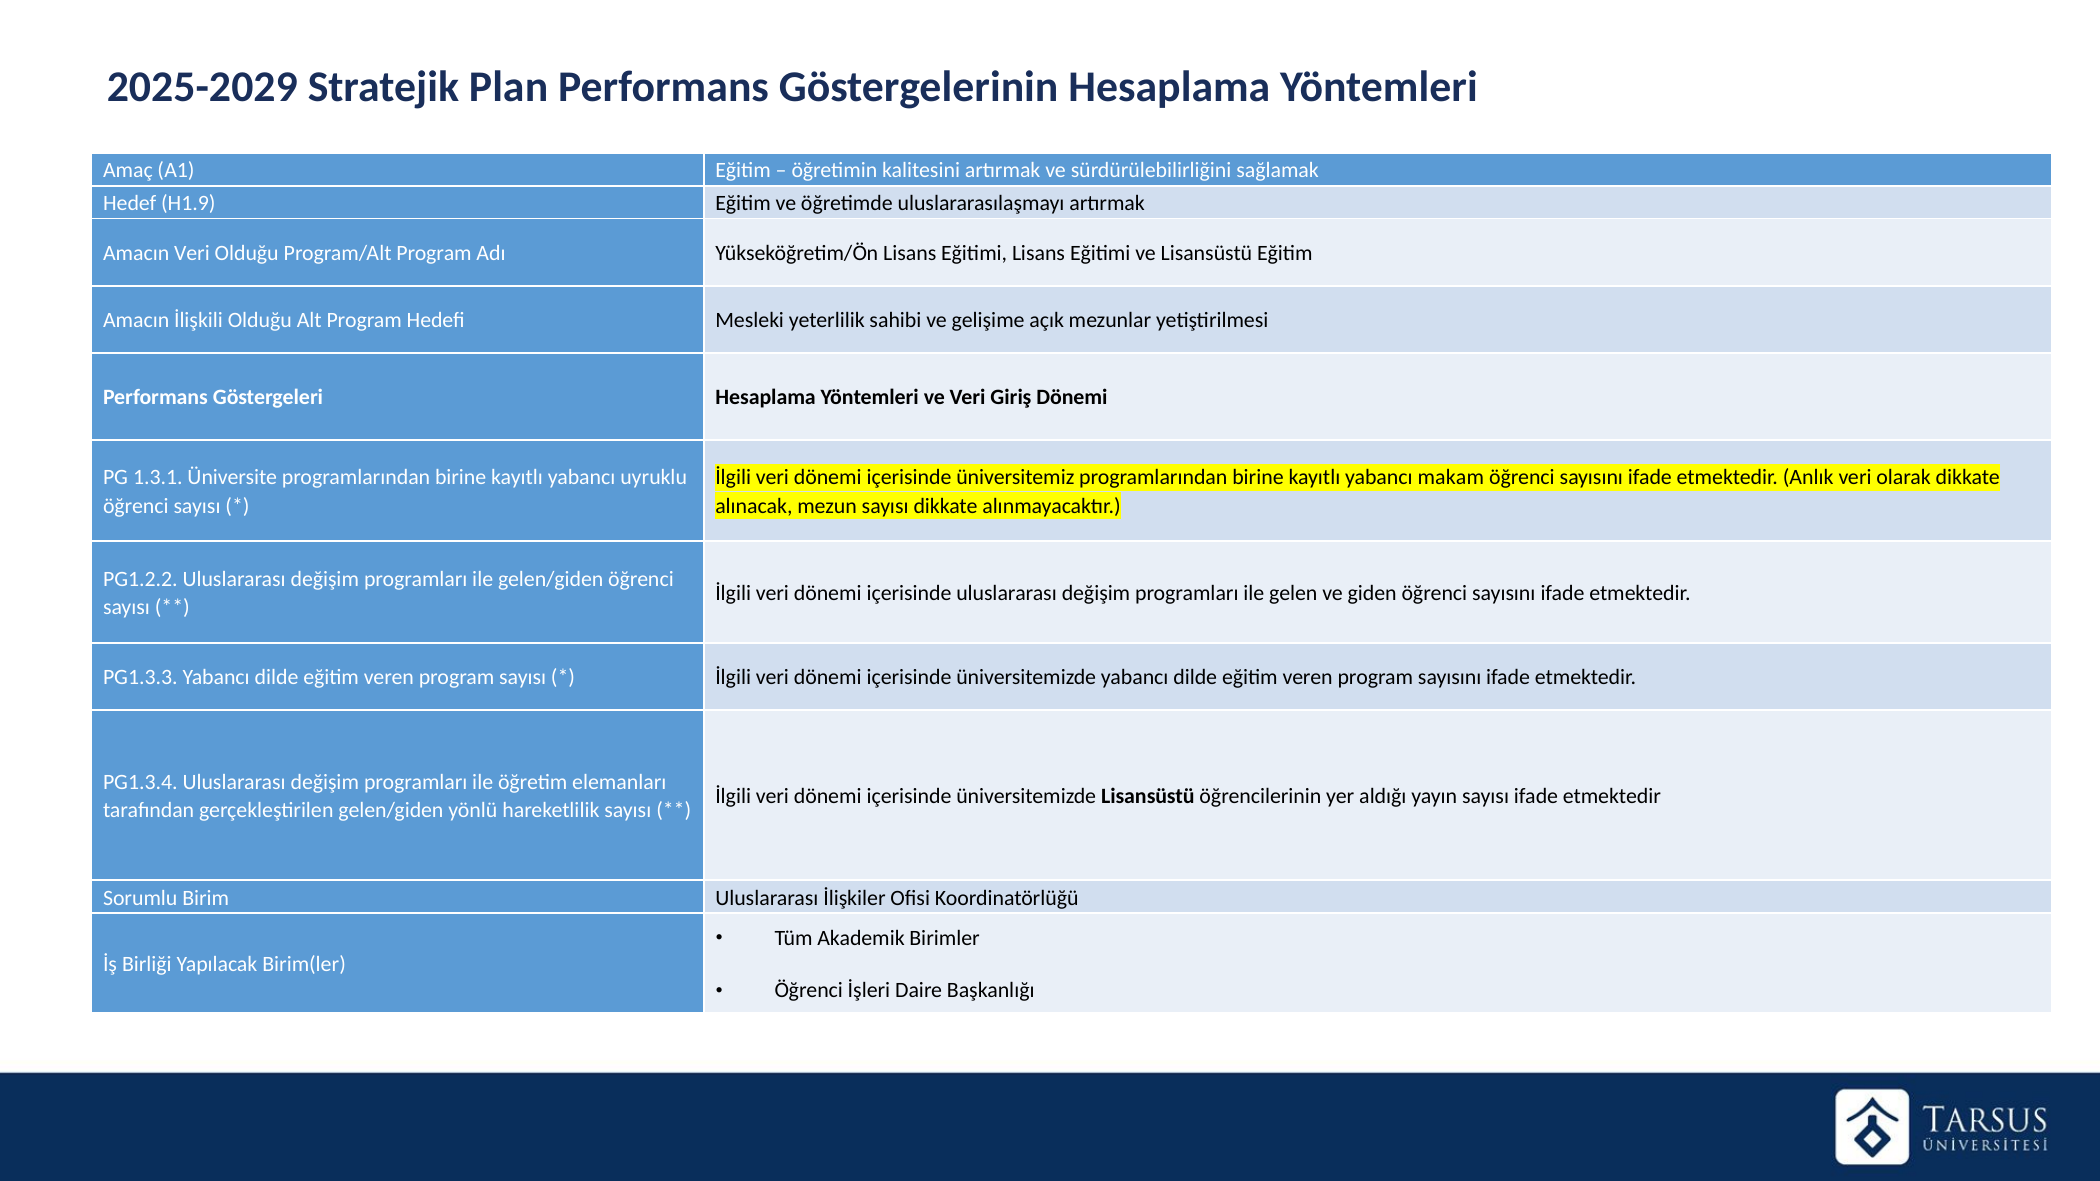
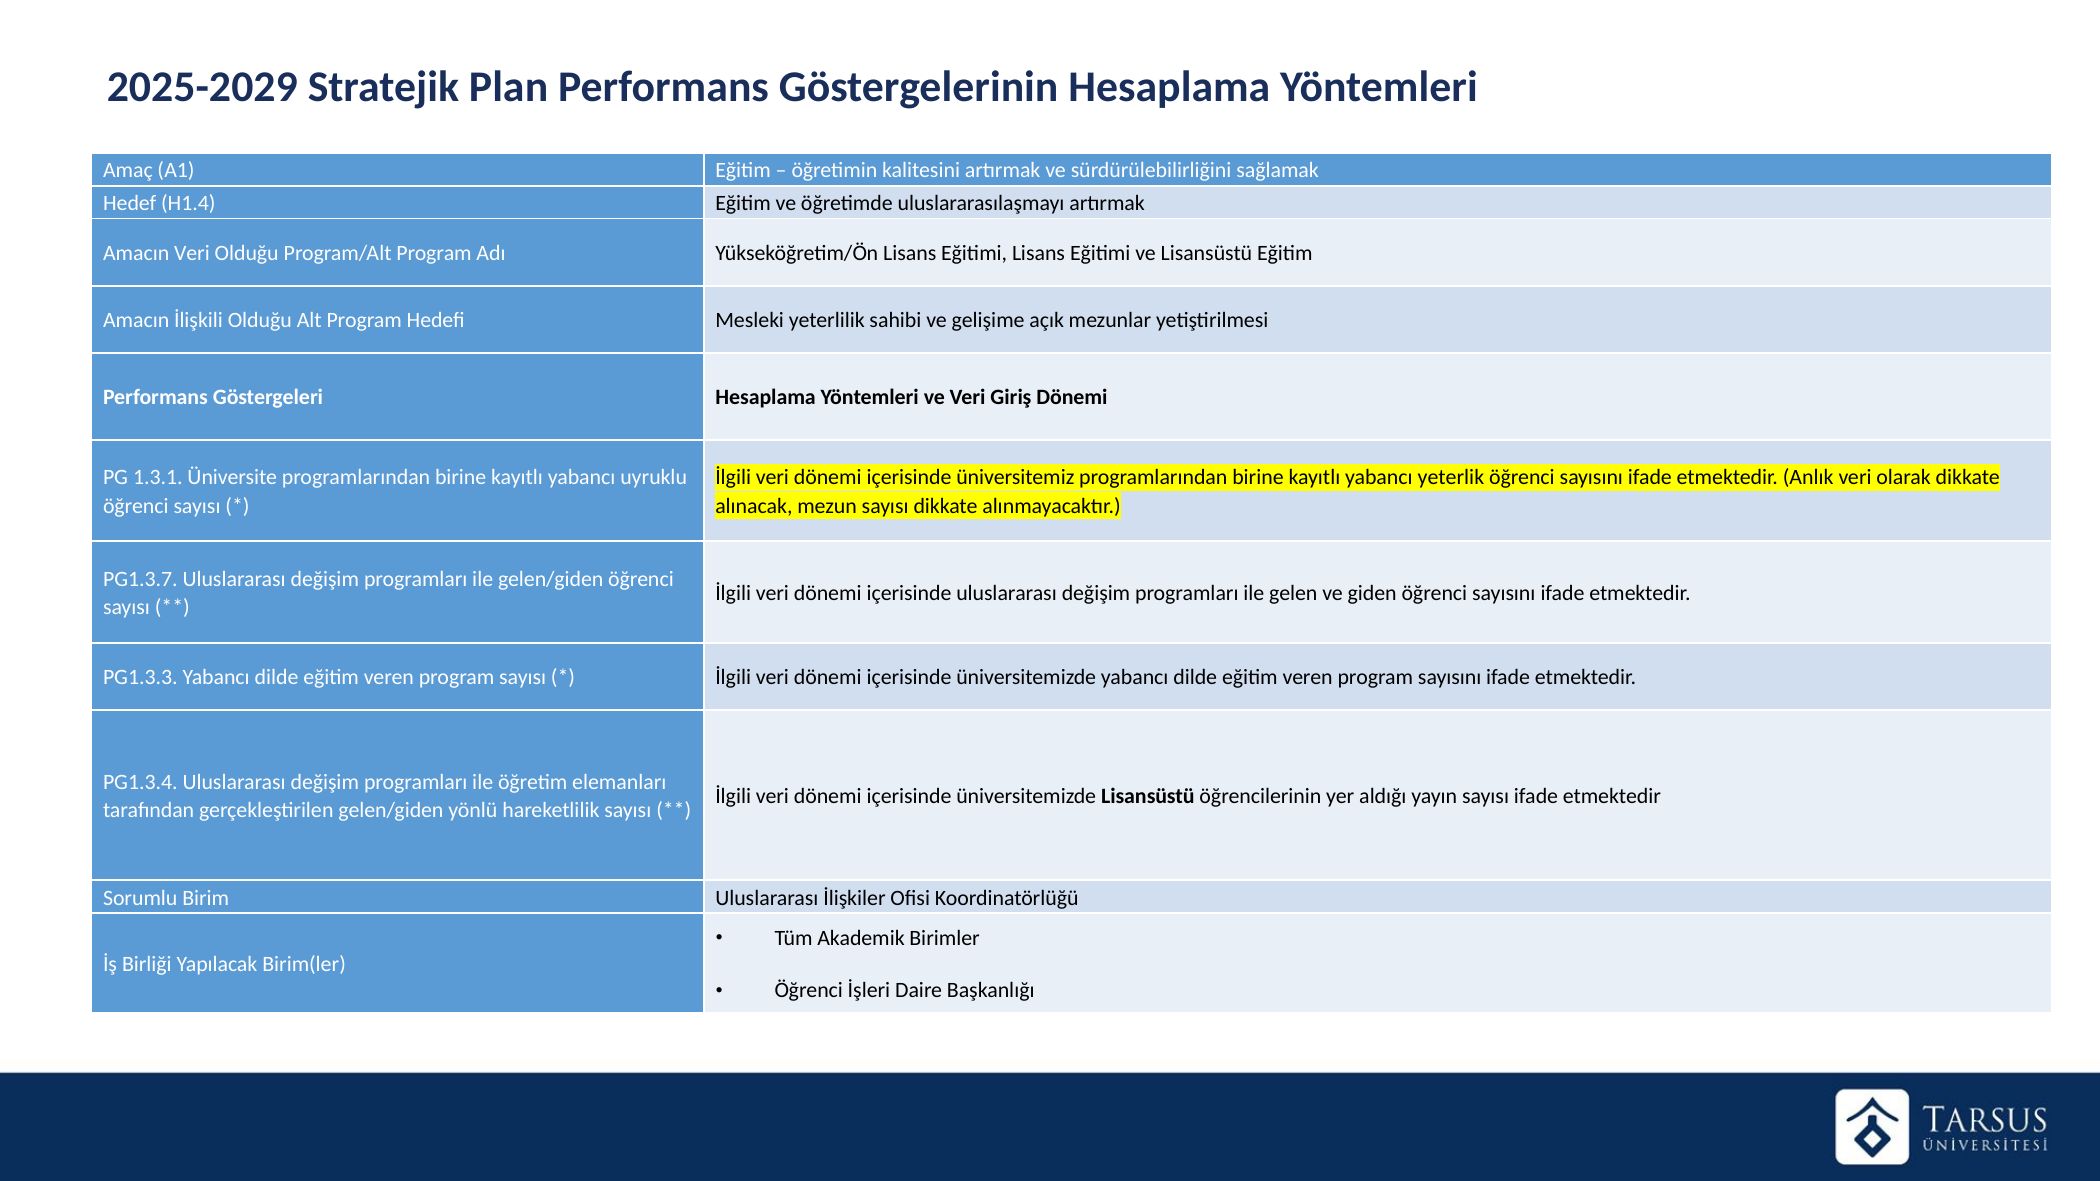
H1.9: H1.9 -> H1.4 (188, 203)
makam: makam -> yeterlik (1451, 478)
PG1.2.2: PG1.2.2 -> PG1.3.7 (140, 579)
